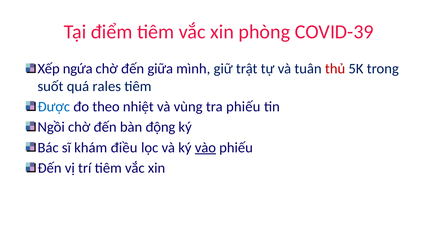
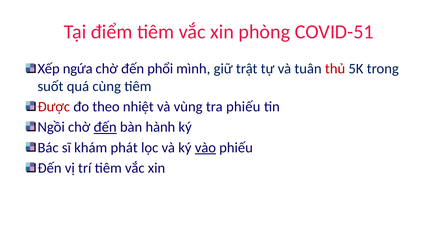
COVID-39: COVID-39 -> COVID-51 (334, 32)
giữa: giữa -> phổi (160, 69)
rales: rales -> cùng (107, 86)
Được colour: blue -> red (54, 107)
đến underline: none -> present (105, 127)
động: động -> hành (160, 127)
điều: điều -> phát (124, 148)
